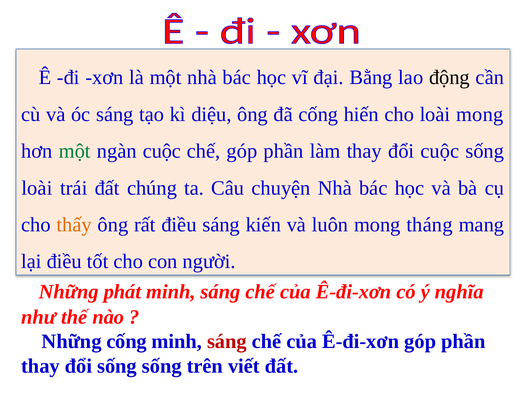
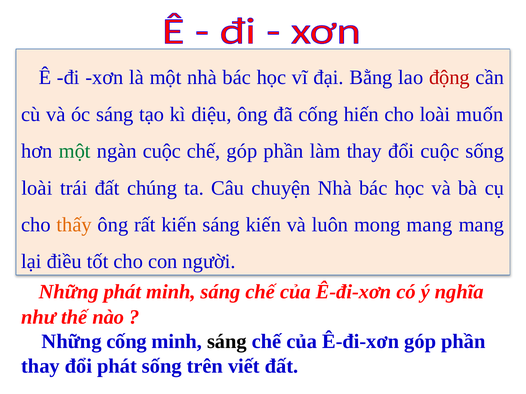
động colour: black -> red (449, 78)
loài mong: mong -> muốn (480, 114)
rất điều: điều -> kiến (179, 225)
mong tháng: tháng -> mang (430, 225)
sáng colour: red -> black (227, 342)
đổi sống: sống -> phát (117, 367)
